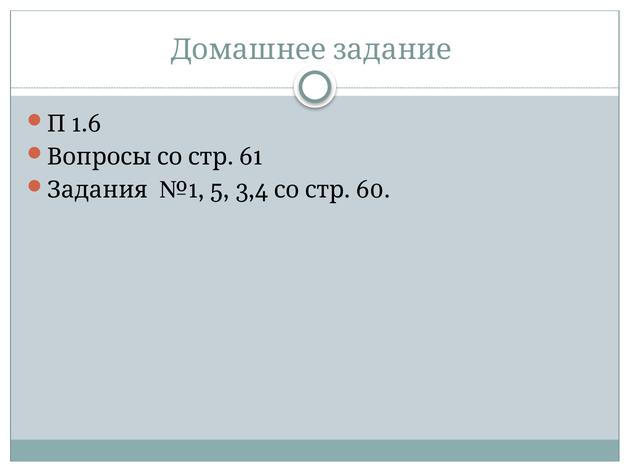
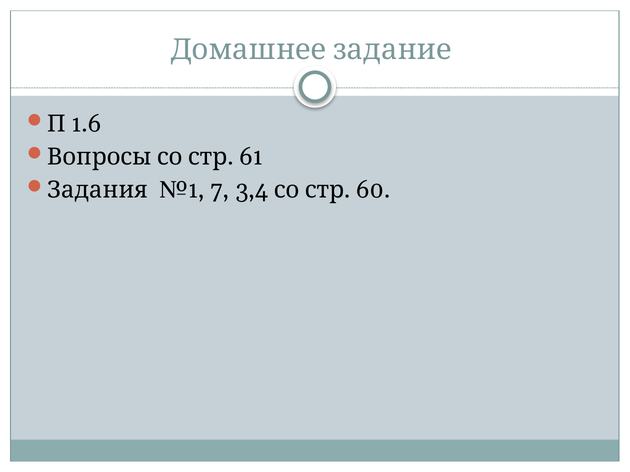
5: 5 -> 7 (220, 190)
